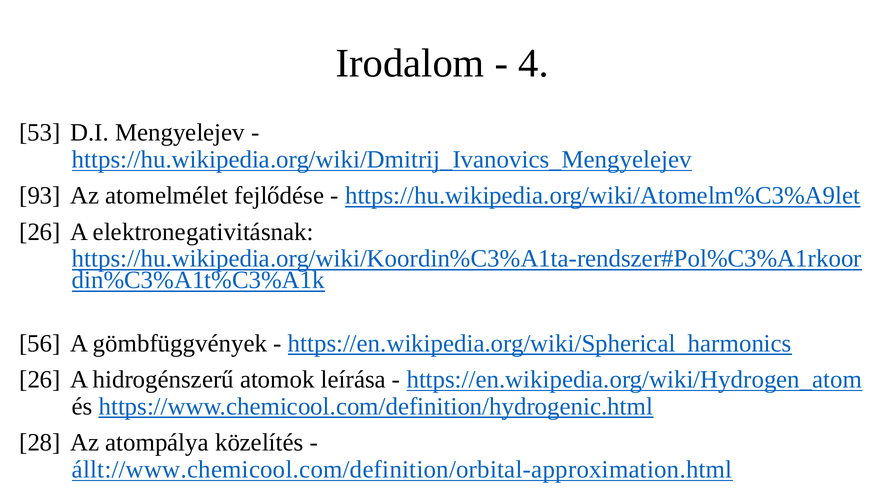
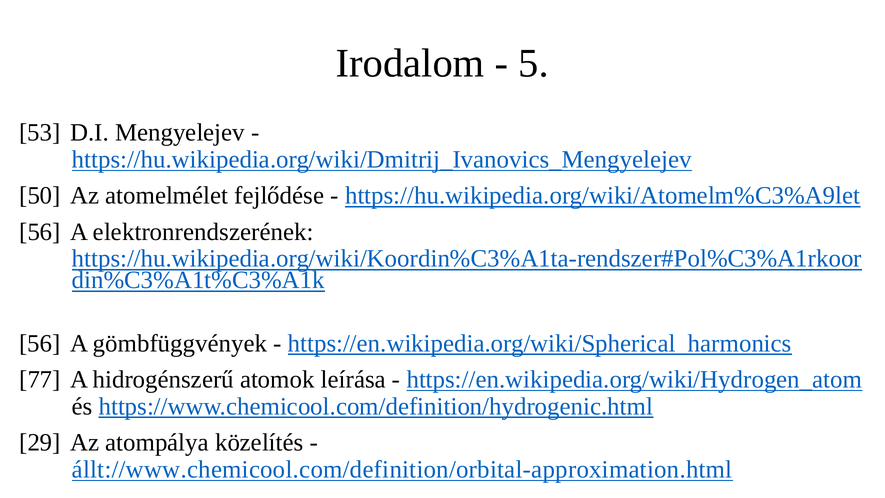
4: 4 -> 5 (533, 63)
93: 93 -> 50 (40, 196)
26: 26 -> 56 (40, 232)
elektronegativitásnak: elektronegativitásnak -> elektronrendszerének (203, 232)
26: 26 -> 77 (40, 379)
28: 28 -> 29 (40, 442)
